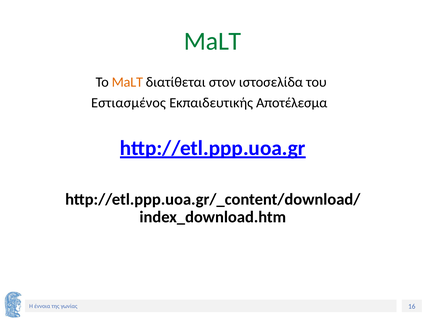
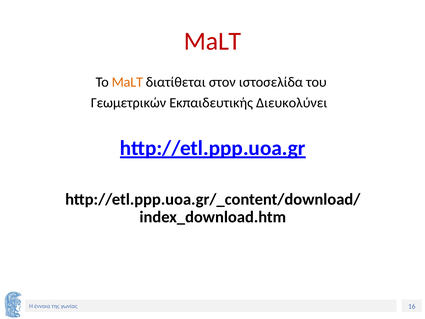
MaLT colour: green -> red (213, 41)
Εστιασμένος: Εστιασμένος -> Γεωμετρικών (129, 103)
Αποτέλεσμα: Αποτέλεσμα -> Διευκολύνει (292, 103)
